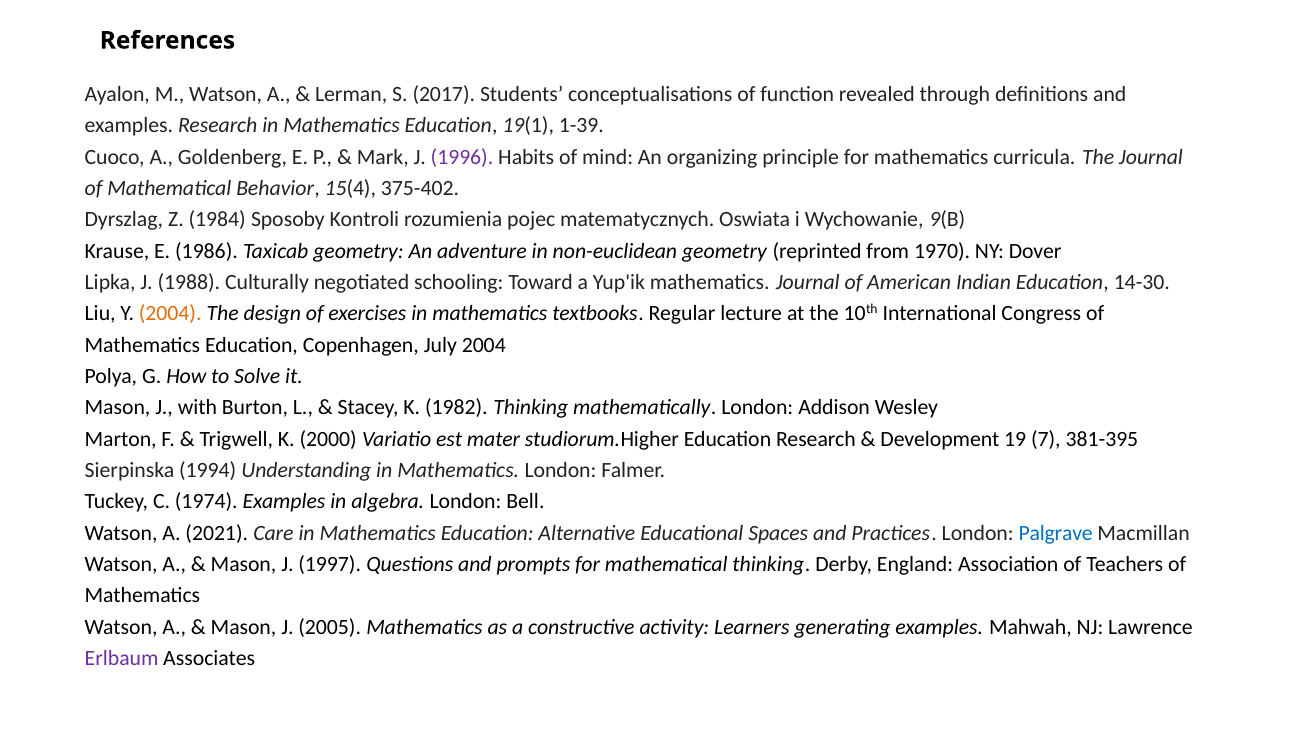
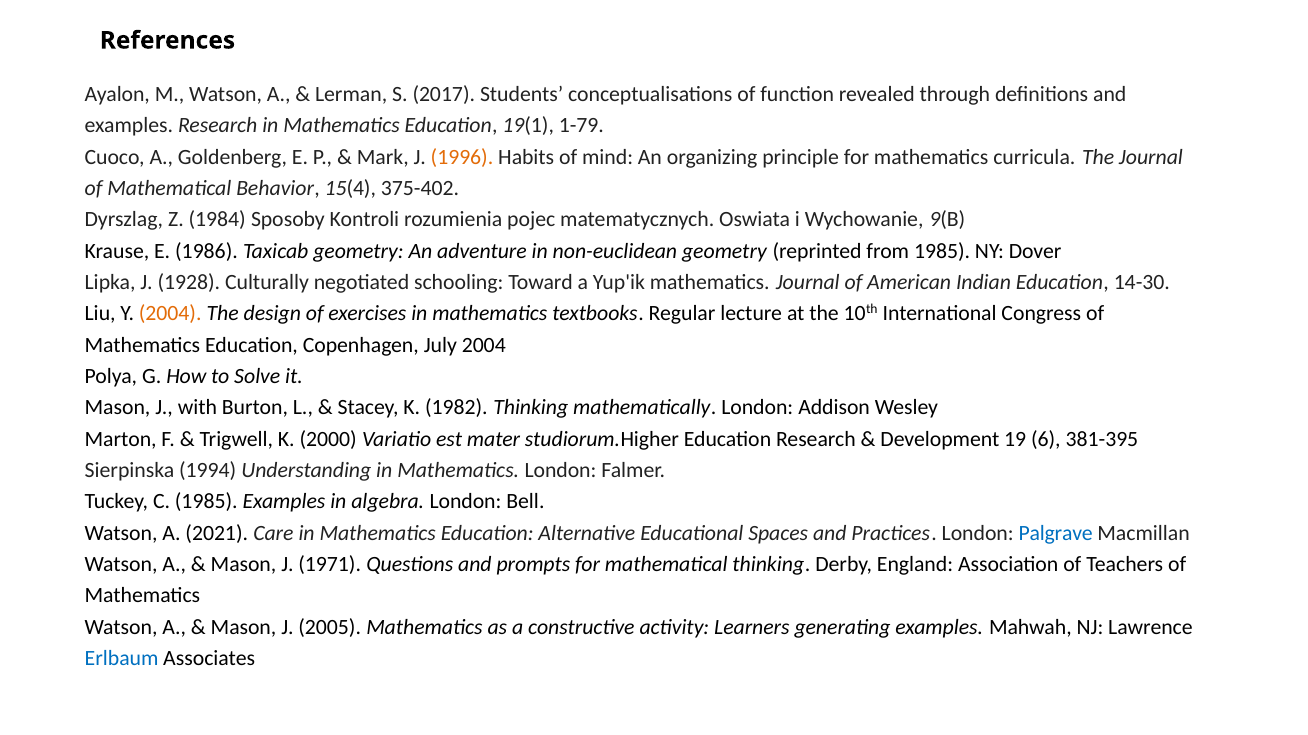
1-39: 1-39 -> 1-79 (581, 126)
1996 colour: purple -> orange (462, 157)
from 1970: 1970 -> 1985 (942, 251)
1988: 1988 -> 1928 (189, 283)
7: 7 -> 6 (1046, 439)
C 1974: 1974 -> 1985 (206, 502)
1997: 1997 -> 1971 (330, 565)
Erlbaum colour: purple -> blue (122, 659)
